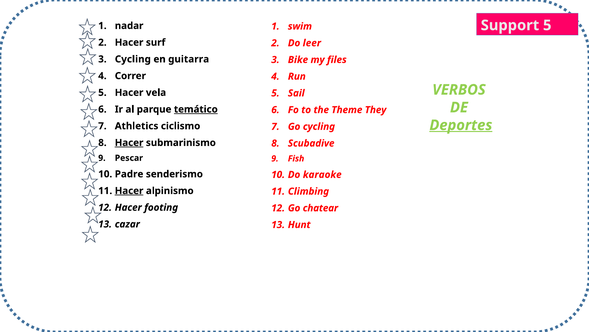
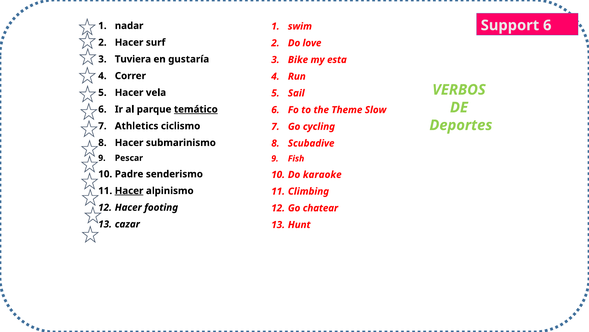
Support 5: 5 -> 6 (547, 25)
leer: leer -> love (312, 43)
3 Cycling: Cycling -> Tuviera (133, 59)
guitarra: guitarra -> gustaría (189, 59)
files: files -> esta (337, 60)
They: They -> Slow (376, 110)
Deportes underline: present -> none (461, 125)
Hacer underline: present -> none (129, 142)
